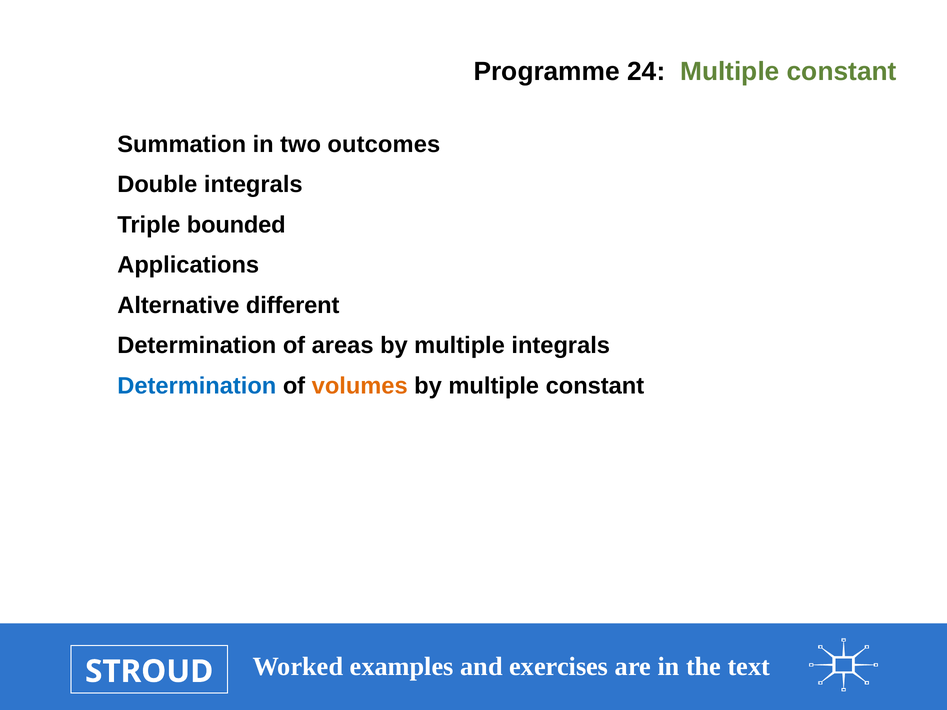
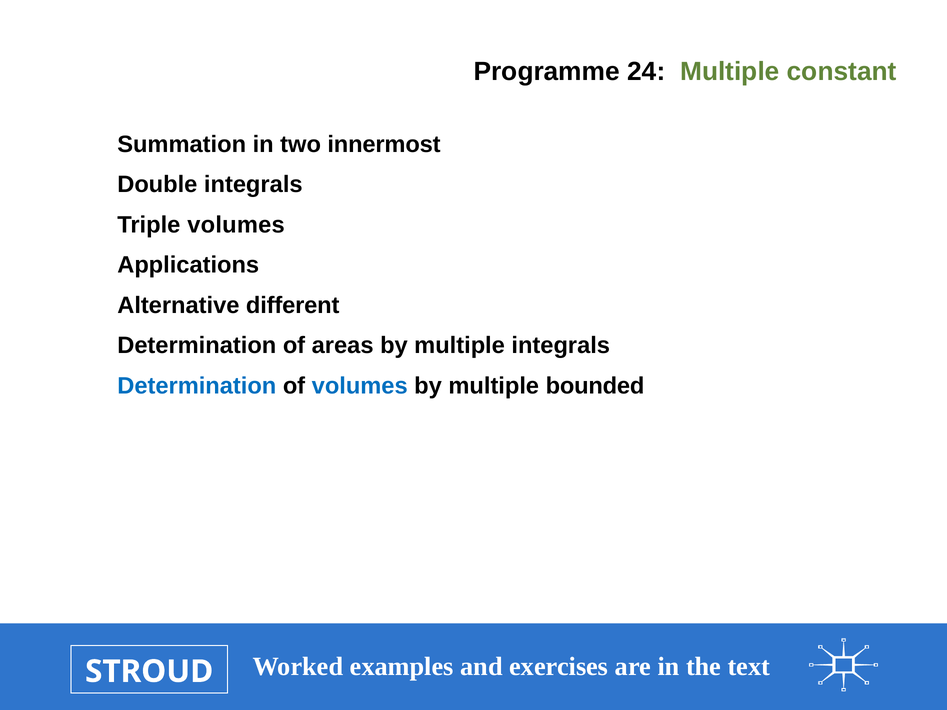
outcomes: outcomes -> innermost (384, 144)
Triple bounded: bounded -> volumes (236, 225)
volumes colour: orange -> blue (360, 386)
by multiple constant: constant -> bounded (595, 386)
